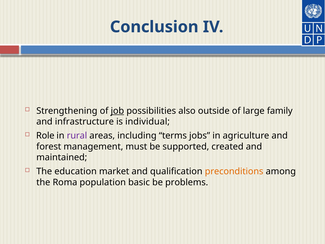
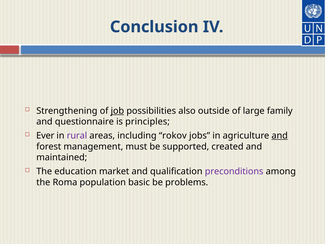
infrastructure: infrastructure -> questionnaire (84, 122)
individual: individual -> principles (147, 122)
Role: Role -> Ever (45, 136)
terms: terms -> rokov (173, 136)
and underline: none -> present (280, 136)
preconditions colour: orange -> purple (234, 171)
